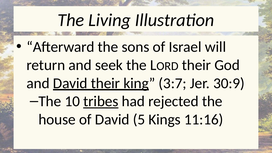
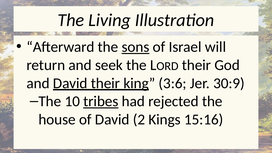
sons underline: none -> present (135, 47)
3:7: 3:7 -> 3:6 (173, 83)
5: 5 -> 2 (139, 120)
11:16: 11:16 -> 15:16 (204, 120)
